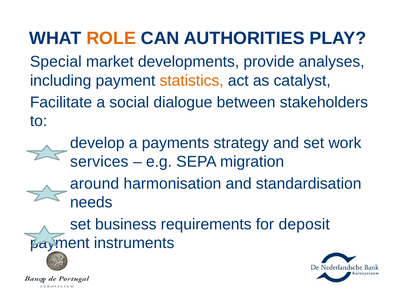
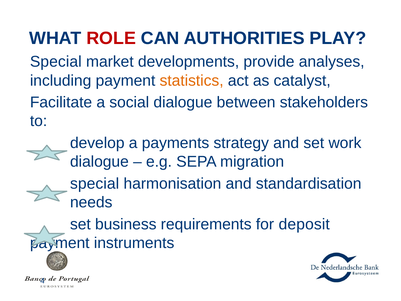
ROLE colour: orange -> red (111, 38)
services: services -> dialogue (99, 162)
around: around -> special (95, 183)
